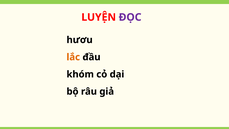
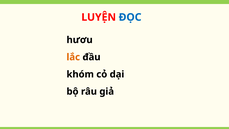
ĐỌC colour: purple -> blue (130, 17)
